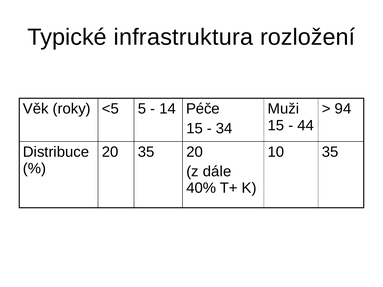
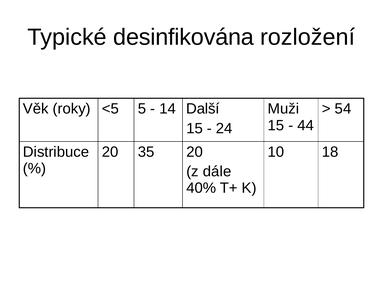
infrastruktura: infrastruktura -> desinfikována (184, 37)
Péče: Péče -> Další (203, 109)
94: 94 -> 54 (343, 109)
34: 34 -> 24 (224, 128)
10 35: 35 -> 18 (330, 152)
